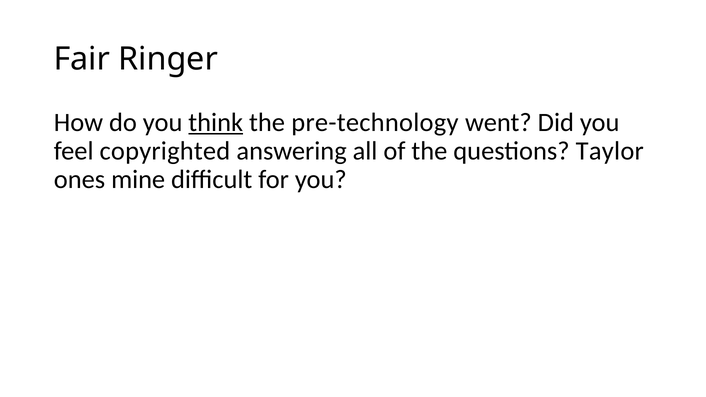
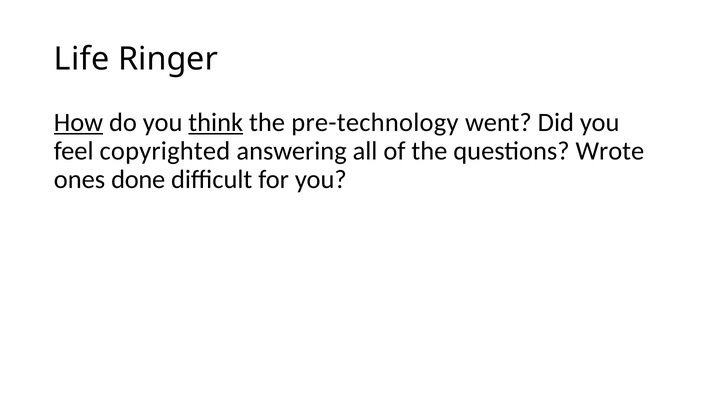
Fair: Fair -> Life (82, 59)
How underline: none -> present (78, 122)
Taylor: Taylor -> Wrote (610, 151)
mine: mine -> done (138, 180)
